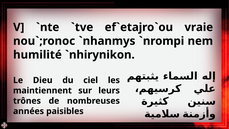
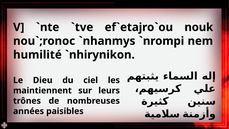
vraie: vraie -> nouk (199, 27)
